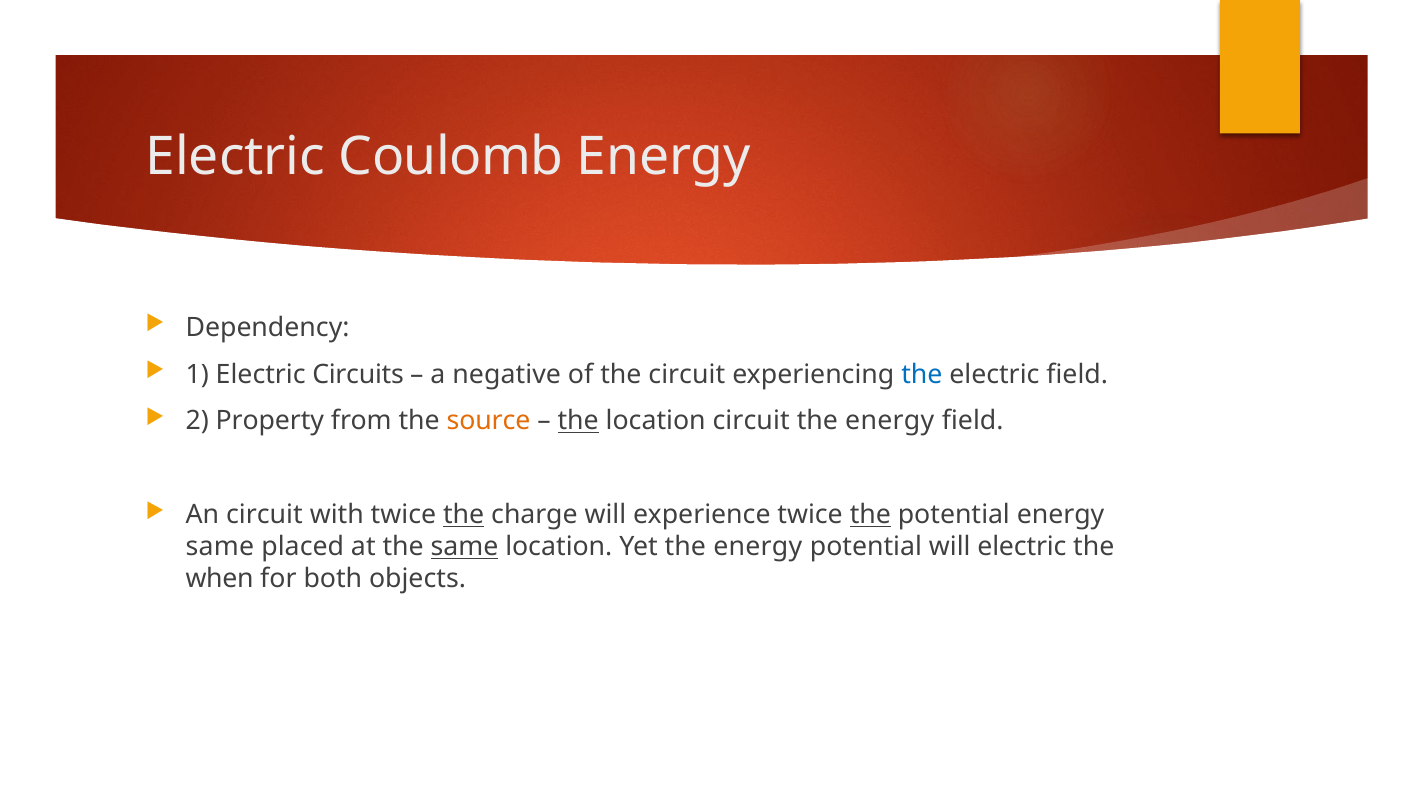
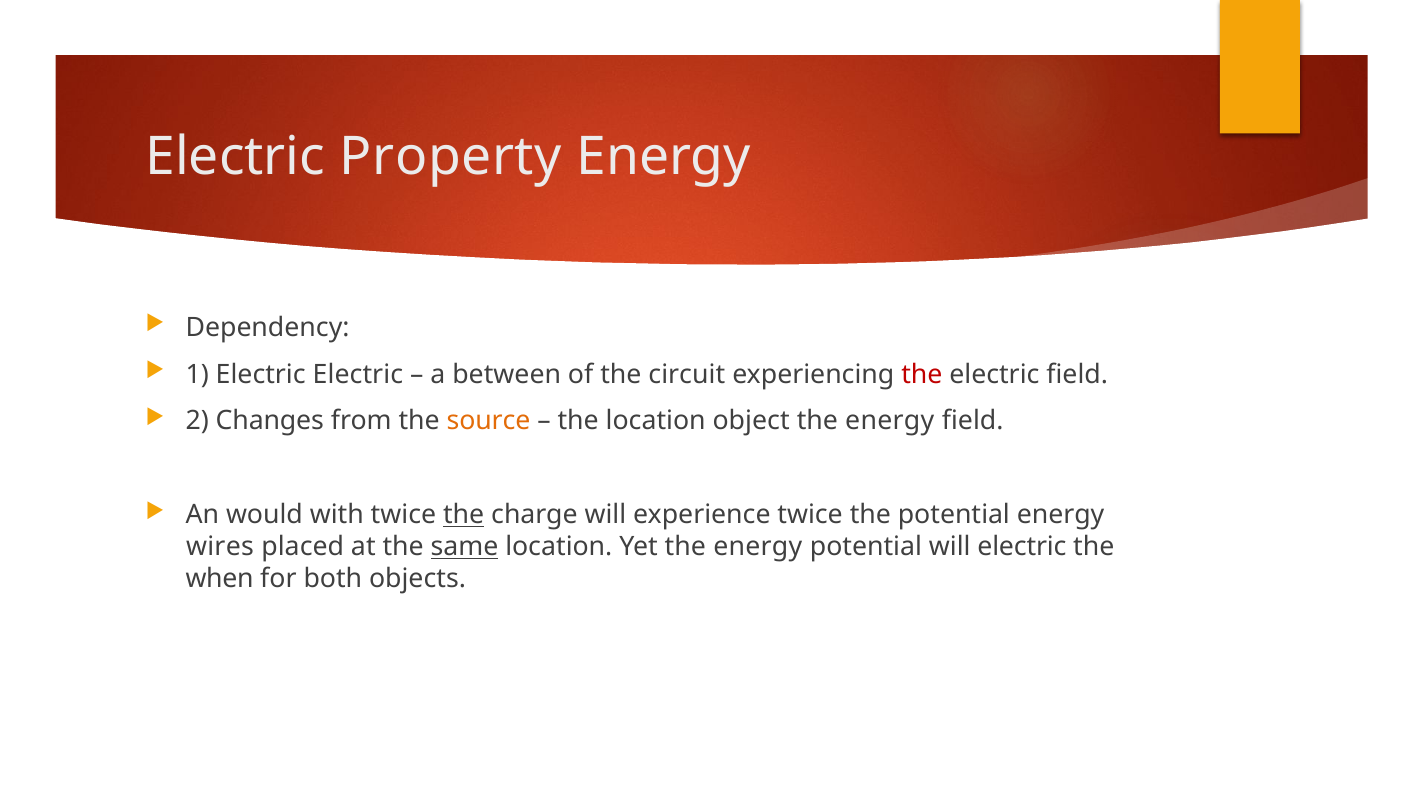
Coulomb: Coulomb -> Property (451, 157)
Electric Circuits: Circuits -> Electric (358, 374)
negative: negative -> between (507, 374)
the colour: blue -> red (922, 374)
Property: Property -> Changes (270, 421)
the underline: present -> none (578, 421)
location circuit: circuit -> object (751, 421)
An circuit: circuit -> would (264, 515)
the underline: present -> none (870, 515)
same: same -> wires (220, 547)
